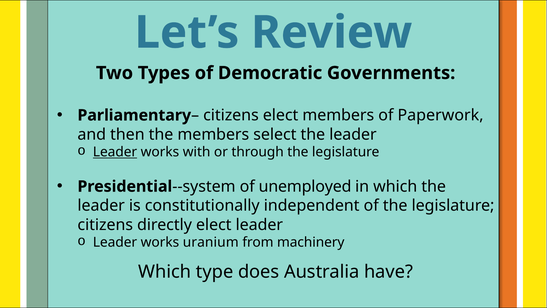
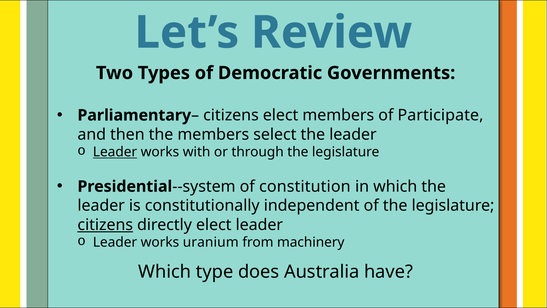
Paperwork: Paperwork -> Participate (440, 115)
unemployed: unemployed -> constitution (305, 186)
citizens underline: none -> present (105, 225)
